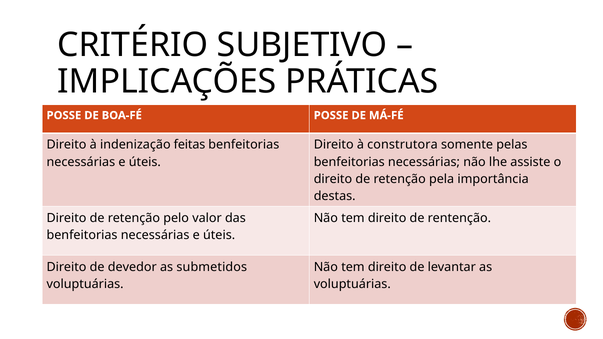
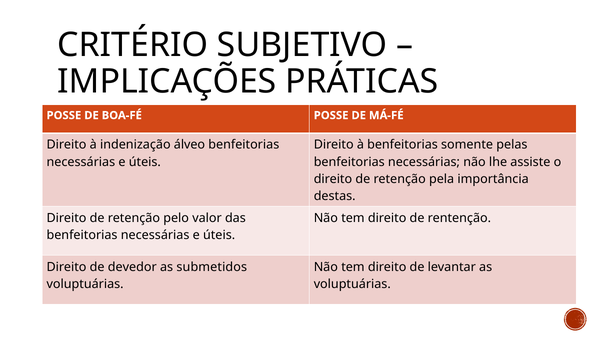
feitas: feitas -> álveo (189, 145)
à construtora: construtora -> benfeitorias (403, 145)
